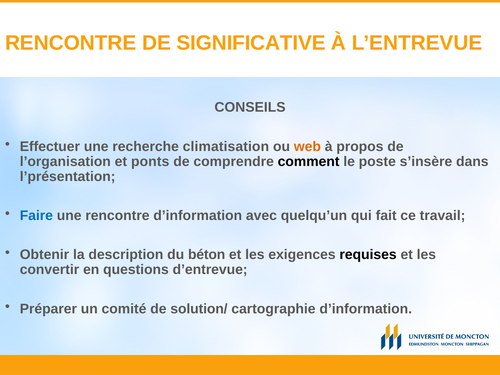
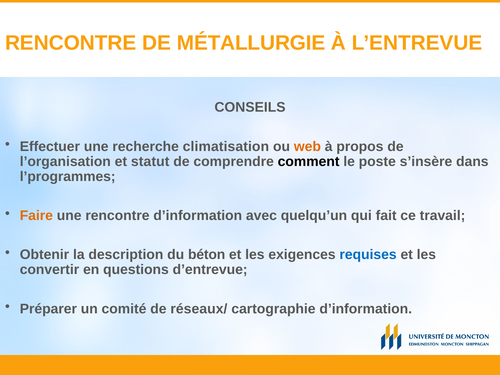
SIGNIFICATIVE: SIGNIFICATIVE -> MÉTALLURGIE (251, 43)
ponts: ponts -> statut (150, 161)
l’présentation: l’présentation -> l’programmes (68, 176)
Faire colour: blue -> orange (36, 216)
requises colour: black -> blue (368, 255)
solution/: solution/ -> réseaux/ (199, 309)
